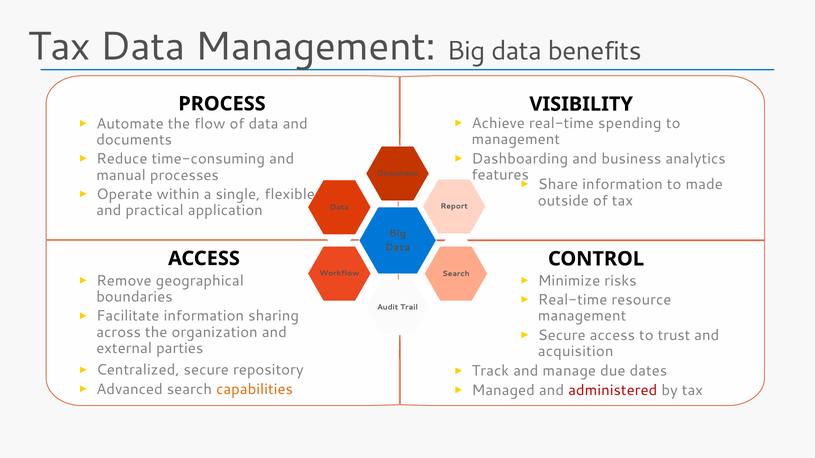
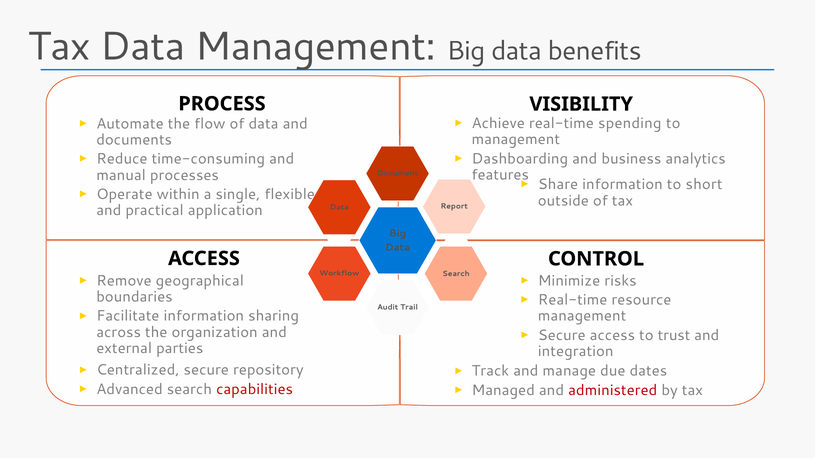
made: made -> short (704, 185)
acquisition: acquisition -> integration (576, 352)
capabilities colour: orange -> red (255, 389)
